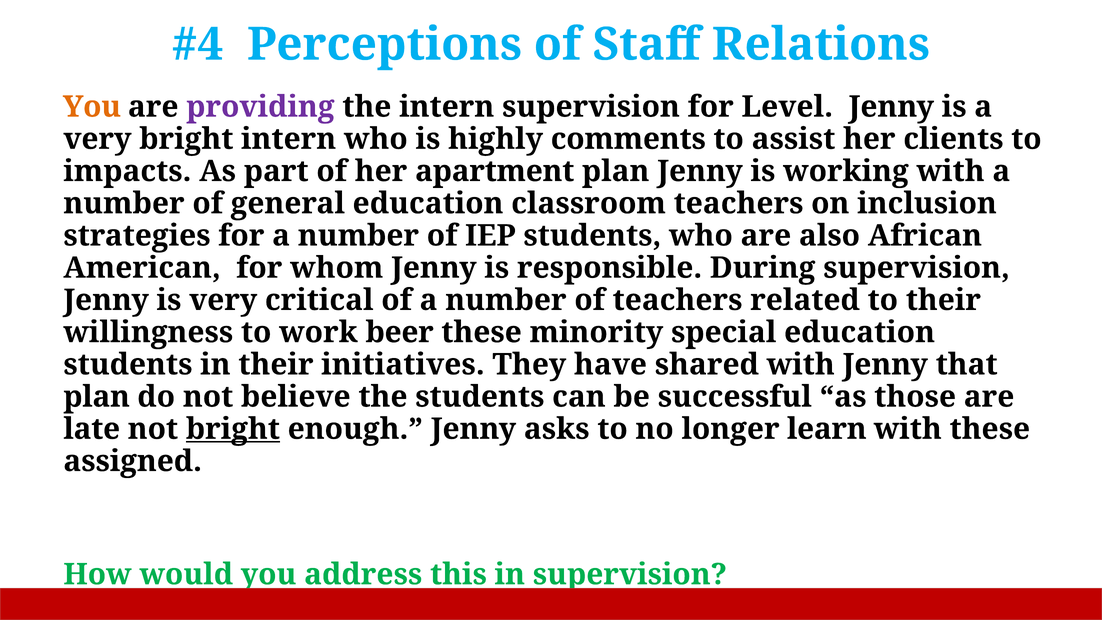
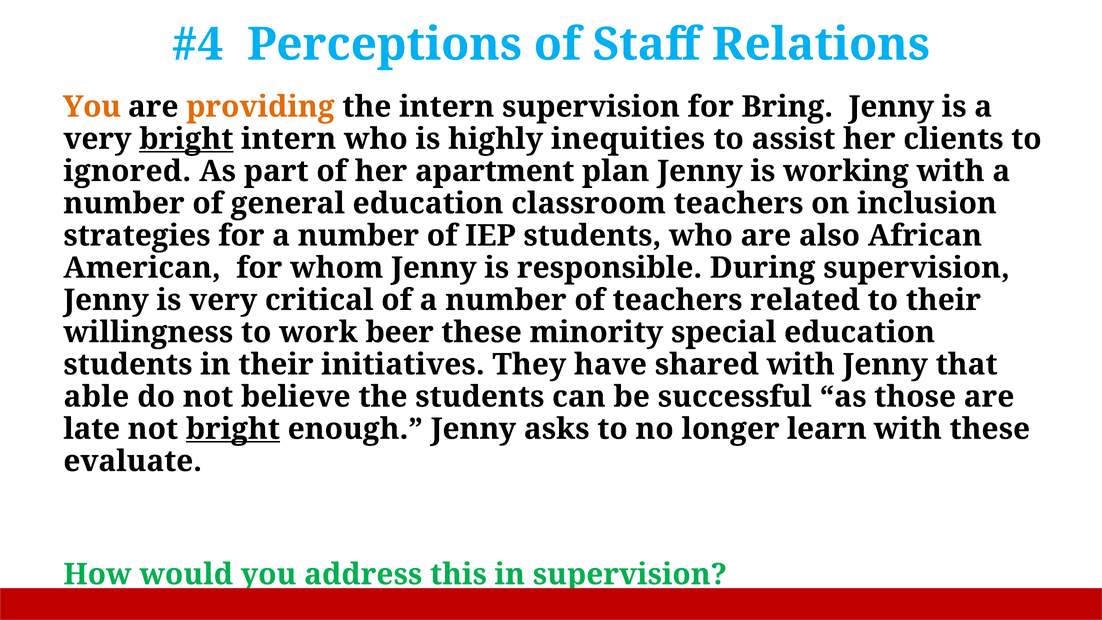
providing colour: purple -> orange (260, 107)
Level: Level -> Bring (787, 107)
bright underline: none -> present (186, 139)
comments: comments -> inequities (628, 139)
impacts: impacts -> ignored (127, 171)
plan: plan -> able (96, 397)
assigned: assigned -> evaluate (133, 461)
